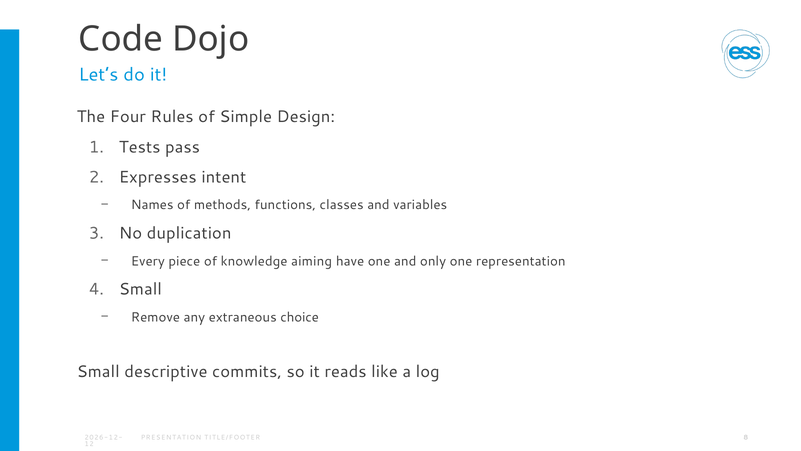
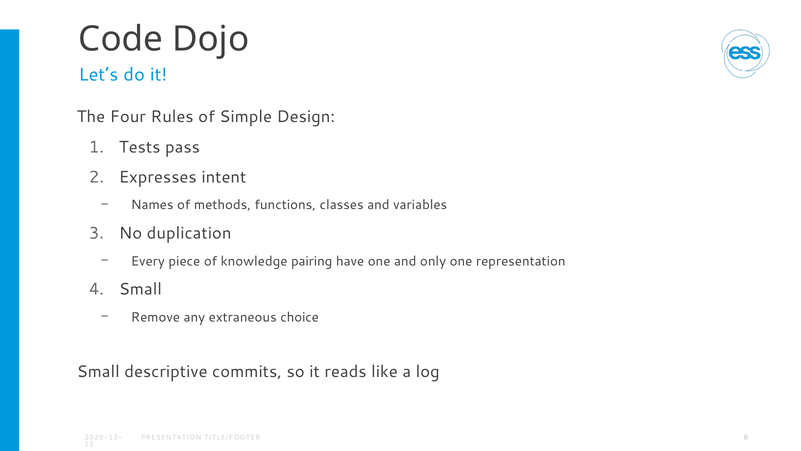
aiming: aiming -> pairing (312, 261)
